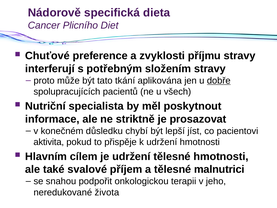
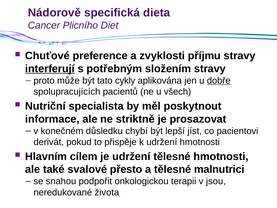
interferují underline: none -> present (50, 69)
tkání: tkání -> cykly (125, 81)
aktivita: aktivita -> derivát (49, 142)
příjem: příjem -> přesto (126, 169)
jeho: jeho -> jsou (216, 181)
